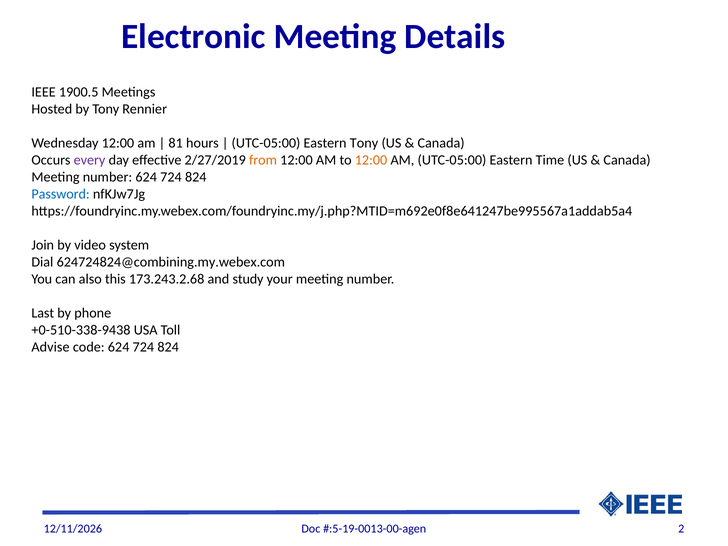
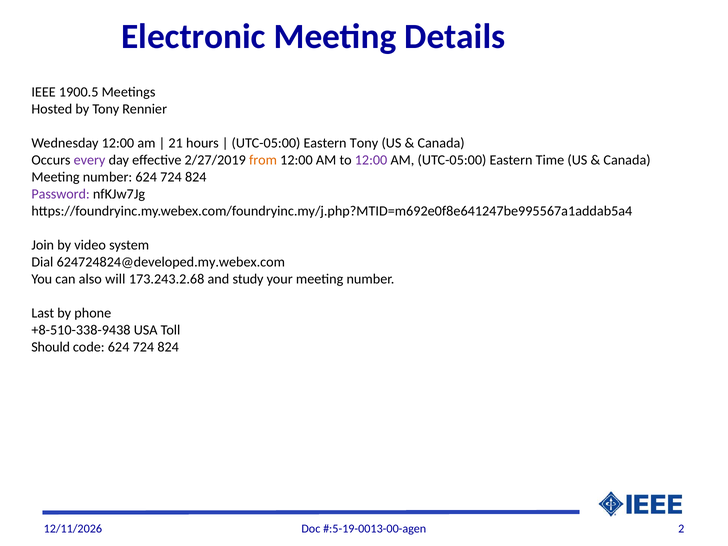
81: 81 -> 21 (176, 143)
12:00 colour: orange -> purple (371, 160)
Password colour: blue -> purple (61, 194)
624724824@combining.my.webex.com: 624724824@combining.my.webex.com -> 624724824@developed.my.webex.com (171, 262)
this: this -> will (115, 279)
+0-510-338-9438: +0-510-338-9438 -> +8-510-338-9438 (81, 330)
Advise: Advise -> Should (51, 347)
